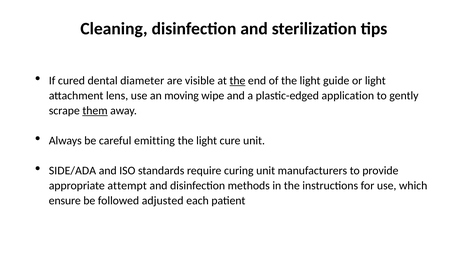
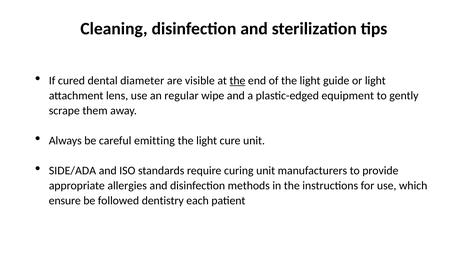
moving: moving -> regular (181, 96)
application: application -> equipment (348, 96)
them underline: present -> none (95, 111)
attempt: attempt -> allergies (127, 186)
adjusted: adjusted -> dentistry (163, 201)
